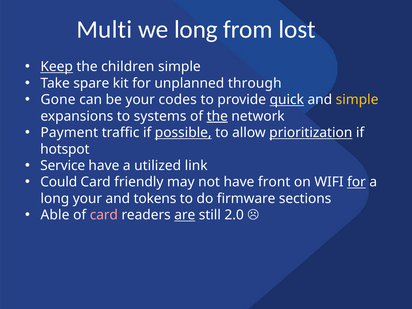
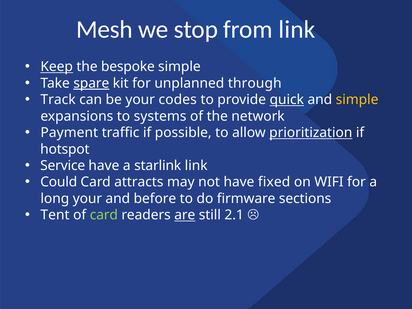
Multi: Multi -> Mesh (105, 30)
we long: long -> stop (196, 30)
from lost: lost -> link (297, 30)
children: children -> bespoke (128, 67)
spare underline: none -> present (91, 83)
Gone: Gone -> Track (58, 100)
the underline: present -> none (217, 116)
possible underline: present -> none (183, 133)
utilized: utilized -> starlink (158, 166)
friendly: friendly -> attracts (139, 182)
front: front -> fixed (274, 182)
for underline: present -> none (356, 182)
tokens: tokens -> before (155, 199)
Able: Able -> Tent (55, 215)
card colour: pink -> light green (104, 215)
2.0: 2.0 -> 2.1 (234, 215)
